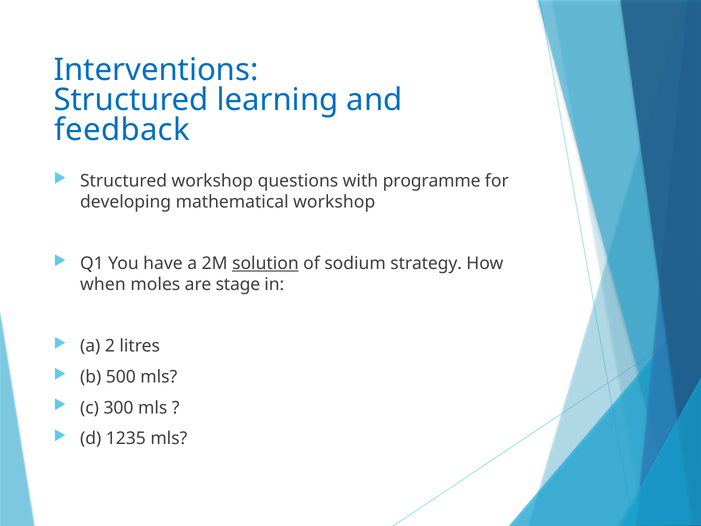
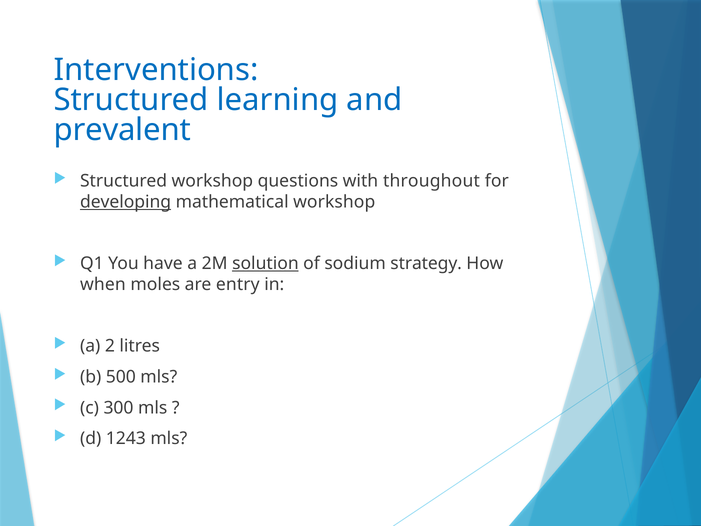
feedback: feedback -> prevalent (122, 130)
programme: programme -> throughout (431, 181)
developing underline: none -> present (126, 202)
stage: stage -> entry (238, 284)
1235: 1235 -> 1243 (126, 438)
